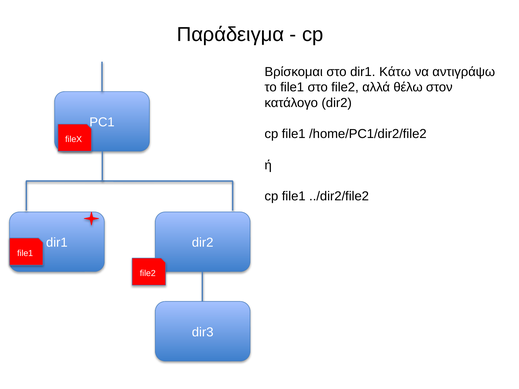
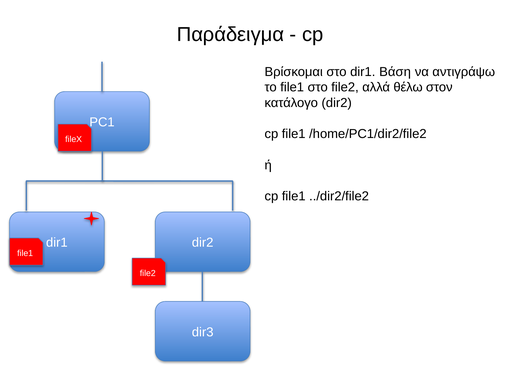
Κάτω: Κάτω -> Βάση (395, 72)
